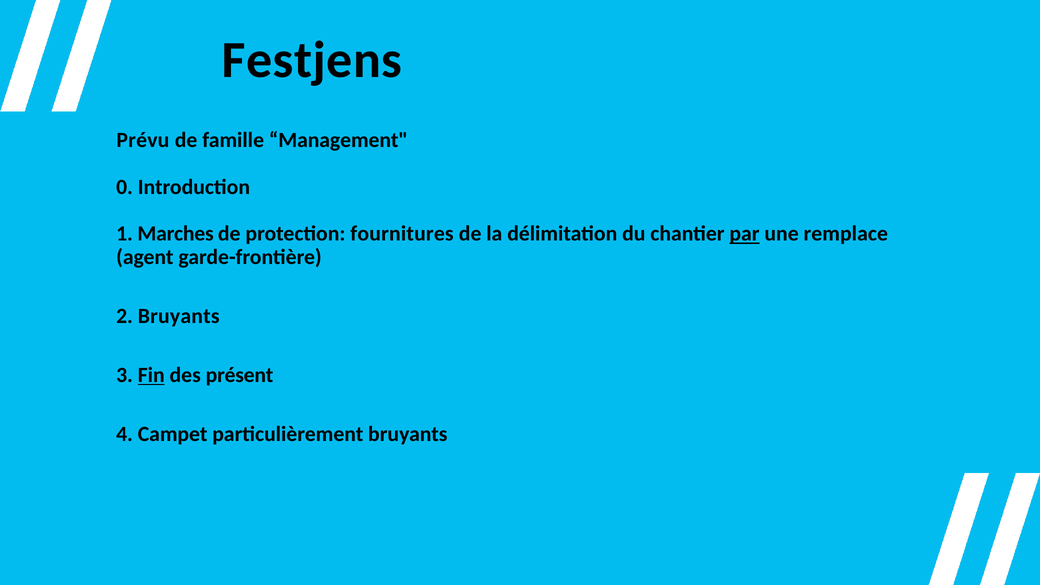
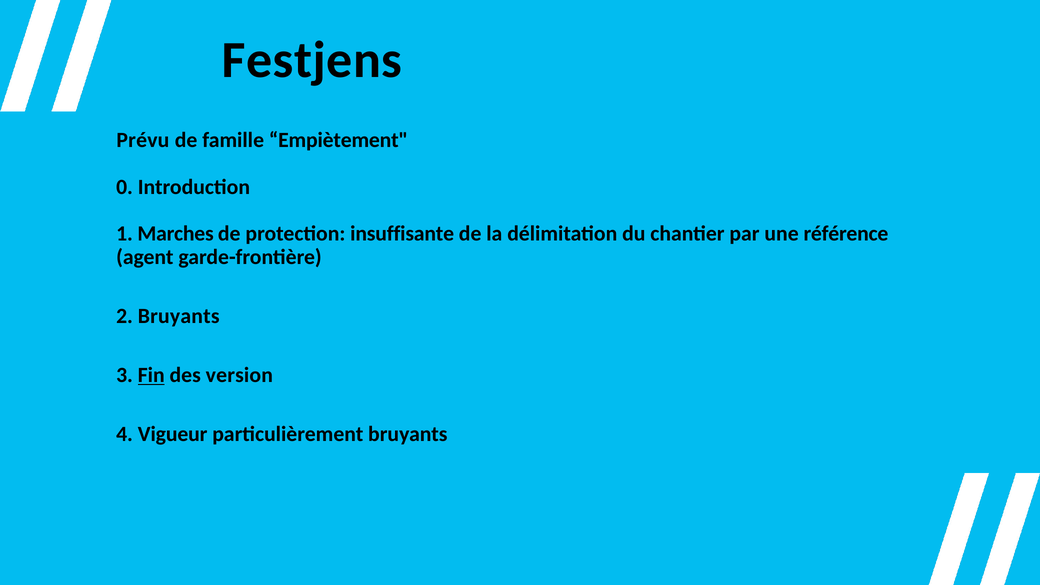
Management: Management -> Empiètement (338, 140)
fournitures: fournitures -> insuffisante (402, 234)
par underline: present -> none (744, 234)
remplace: remplace -> référence (846, 234)
présent: présent -> version (239, 375)
Campet: Campet -> Vigueur (173, 434)
